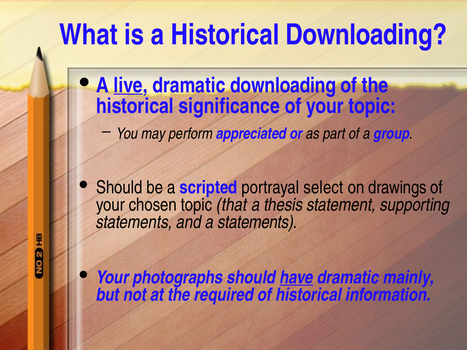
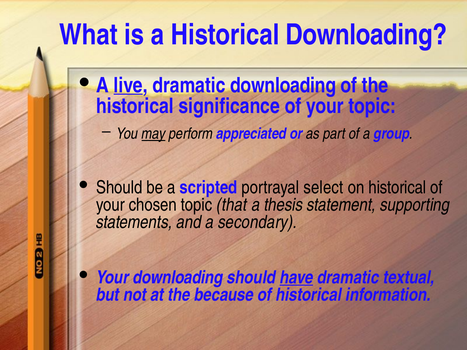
may underline: none -> present (153, 134)
on drawings: drawings -> historical (397, 188)
a statements: statements -> secondary (258, 222)
Your photographs: photographs -> downloading (178, 278)
mainly: mainly -> textual (409, 278)
required: required -> because (224, 295)
